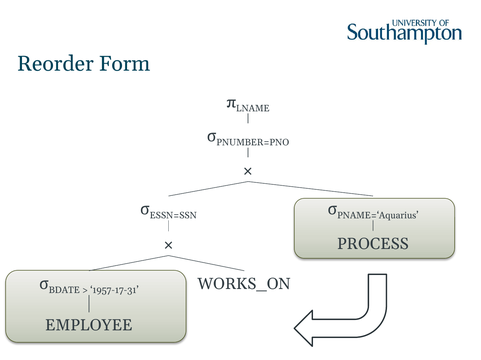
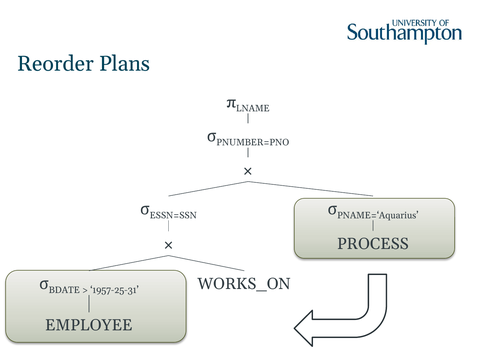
Form: Form -> Plans (125, 64)
1957-17-31: 1957-17-31 -> 1957-25-31 (114, 291)
